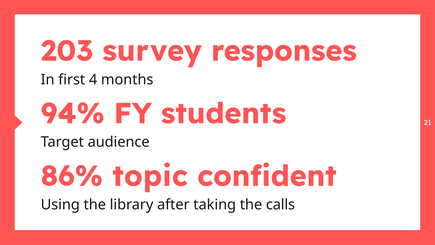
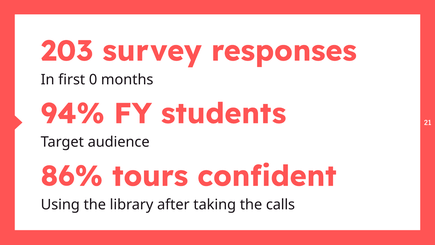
4: 4 -> 0 (93, 79)
topic: topic -> tours (150, 176)
